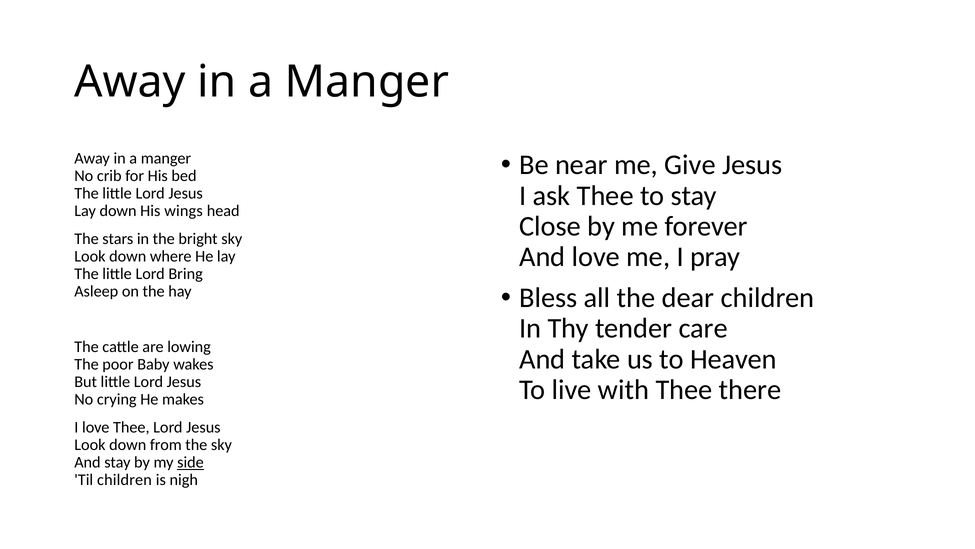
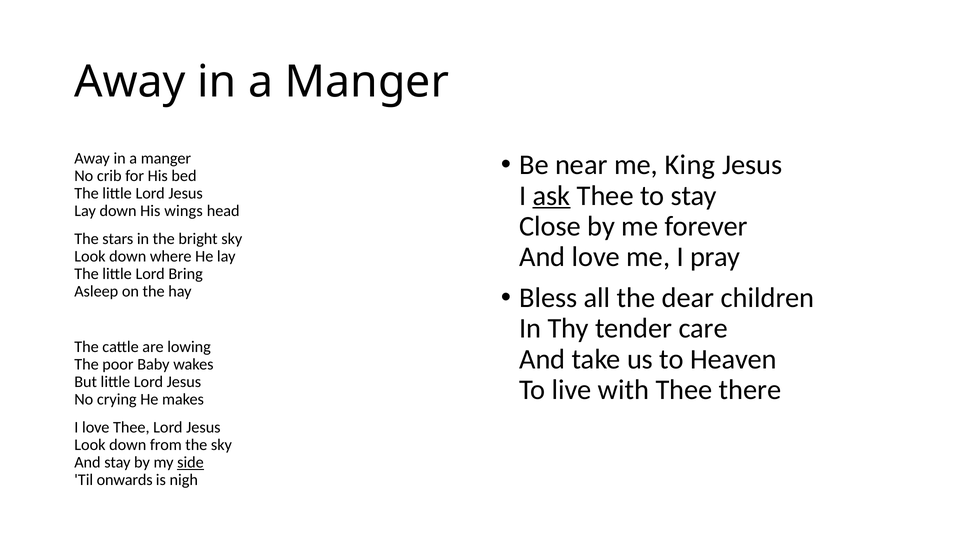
Give: Give -> King (690, 165)
ask underline: none -> present (552, 195)
Til children: children -> onwards (125, 479)
